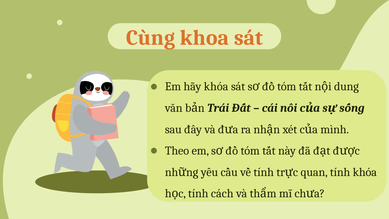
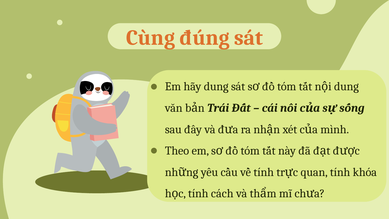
khoa: khoa -> đúng (205, 38)
hãy khóa: khóa -> dung (216, 86)
